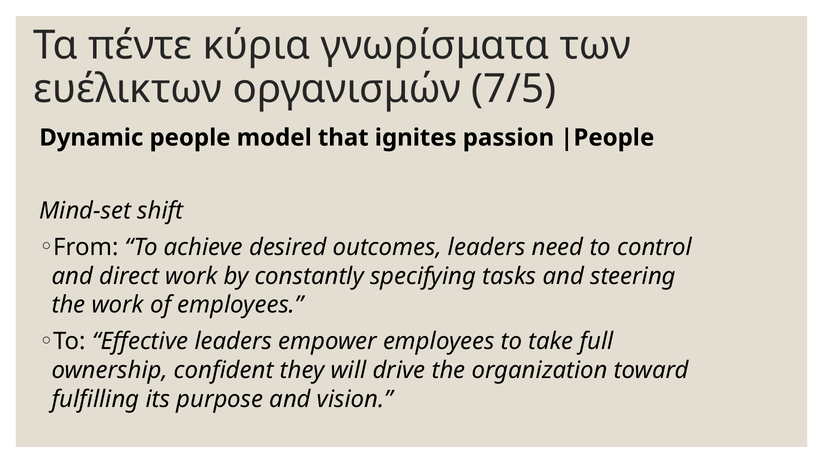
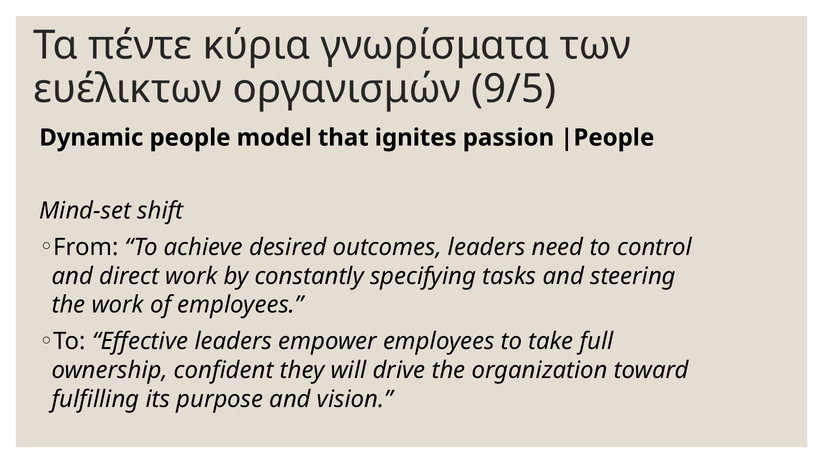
7/5: 7/5 -> 9/5 (514, 89)
